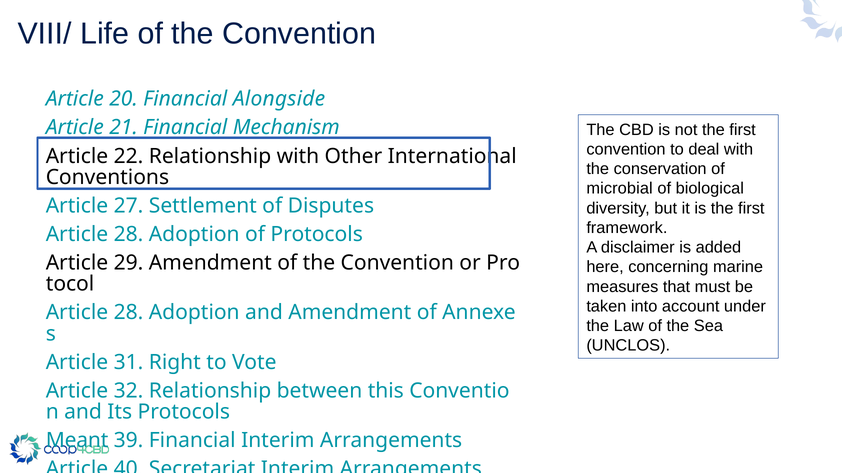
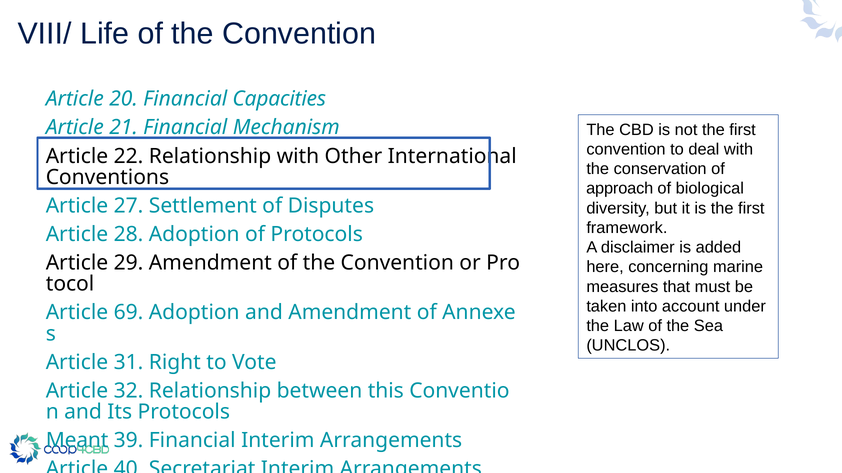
Alongside: Alongside -> Capacities (279, 99)
microbial: microbial -> approach (620, 189)
28: 28 -> 69 (129, 313)
